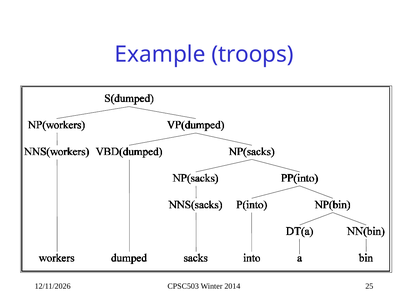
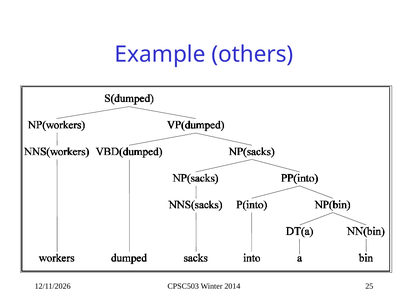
troops: troops -> others (252, 54)
